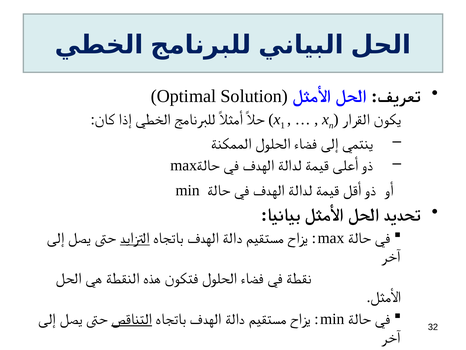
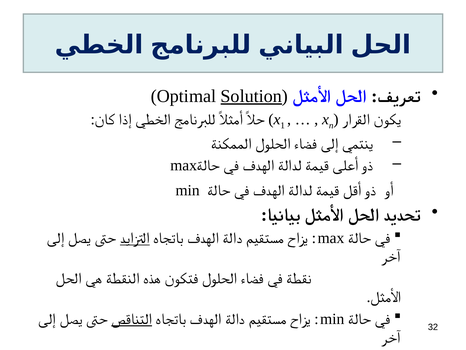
Solution underline: none -> present (251, 96)
